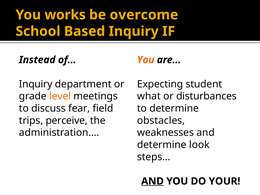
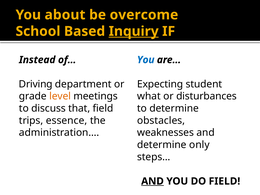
works: works -> about (65, 15)
Inquiry underline: none -> present (134, 31)
You colour: orange -> blue (146, 60)
Inquiry: Inquiry -> Driving (36, 84)
fear: fear -> that (79, 108)
perceive: perceive -> essence (67, 121)
look: look -> only (199, 145)
DO YOUR: YOUR -> FIELD (224, 181)
